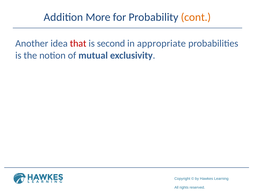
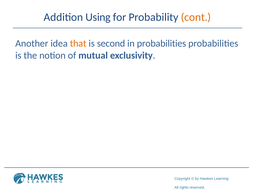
More: More -> Using (98, 17)
that colour: red -> orange (78, 44)
in appropriate: appropriate -> probabilities (162, 44)
